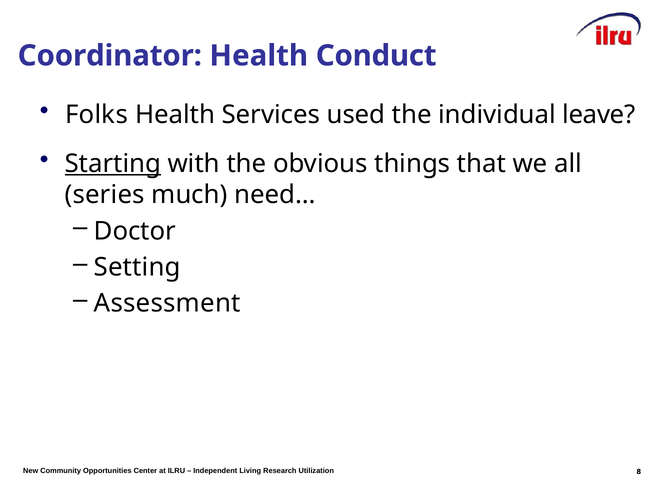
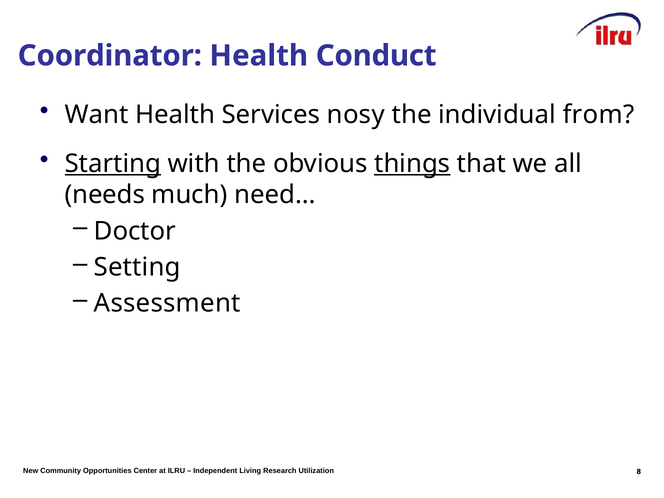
Folks: Folks -> Want (97, 115)
used: used -> nosy (356, 115)
leave: leave -> from (599, 115)
things underline: none -> present (412, 164)
series: series -> needs (105, 195)
